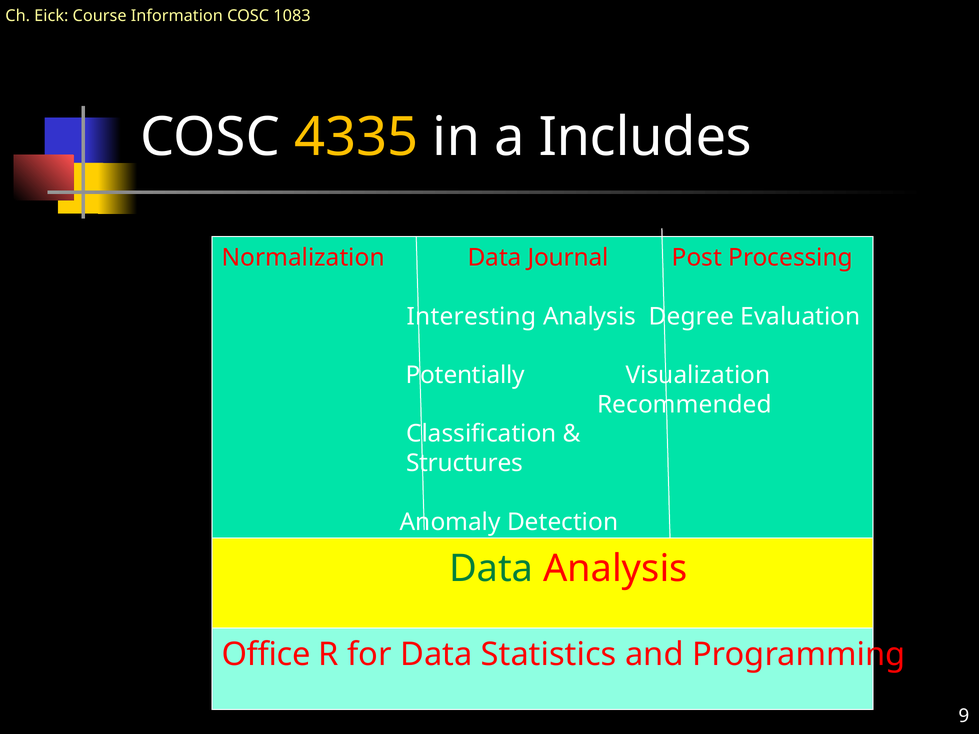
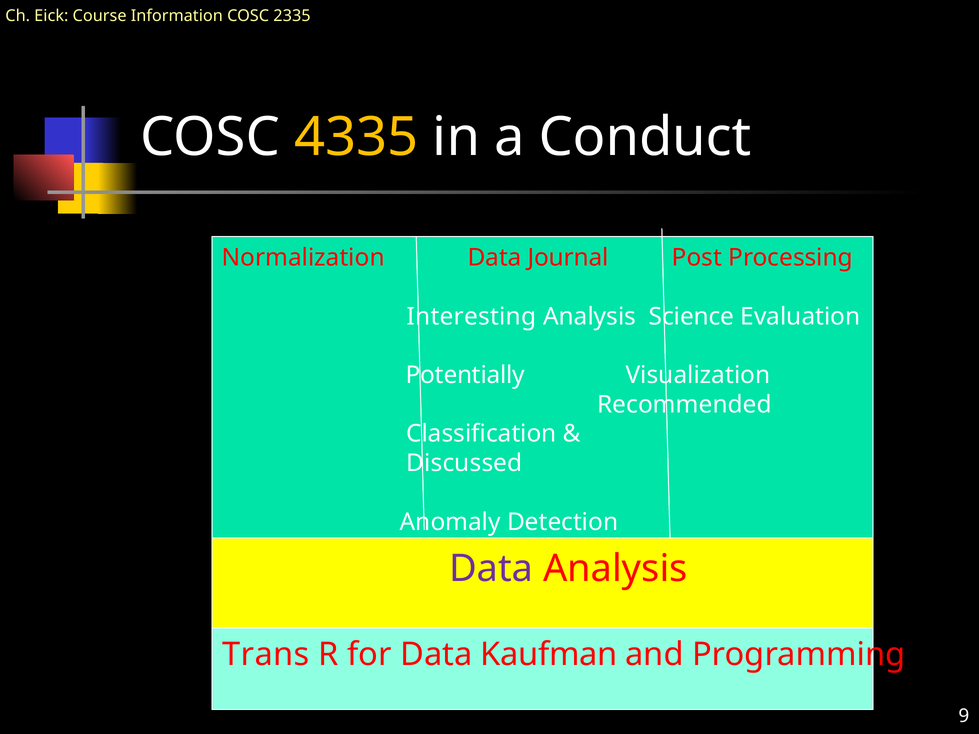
1083: 1083 -> 2335 (292, 16)
Includes: Includes -> Conduct (645, 138)
Degree: Degree -> Science (692, 317)
Structures: Structures -> Discussed (464, 463)
Data colour: green -> purple (491, 569)
Office: Office -> Trans (266, 655)
Statistics: Statistics -> Kaufman (549, 655)
